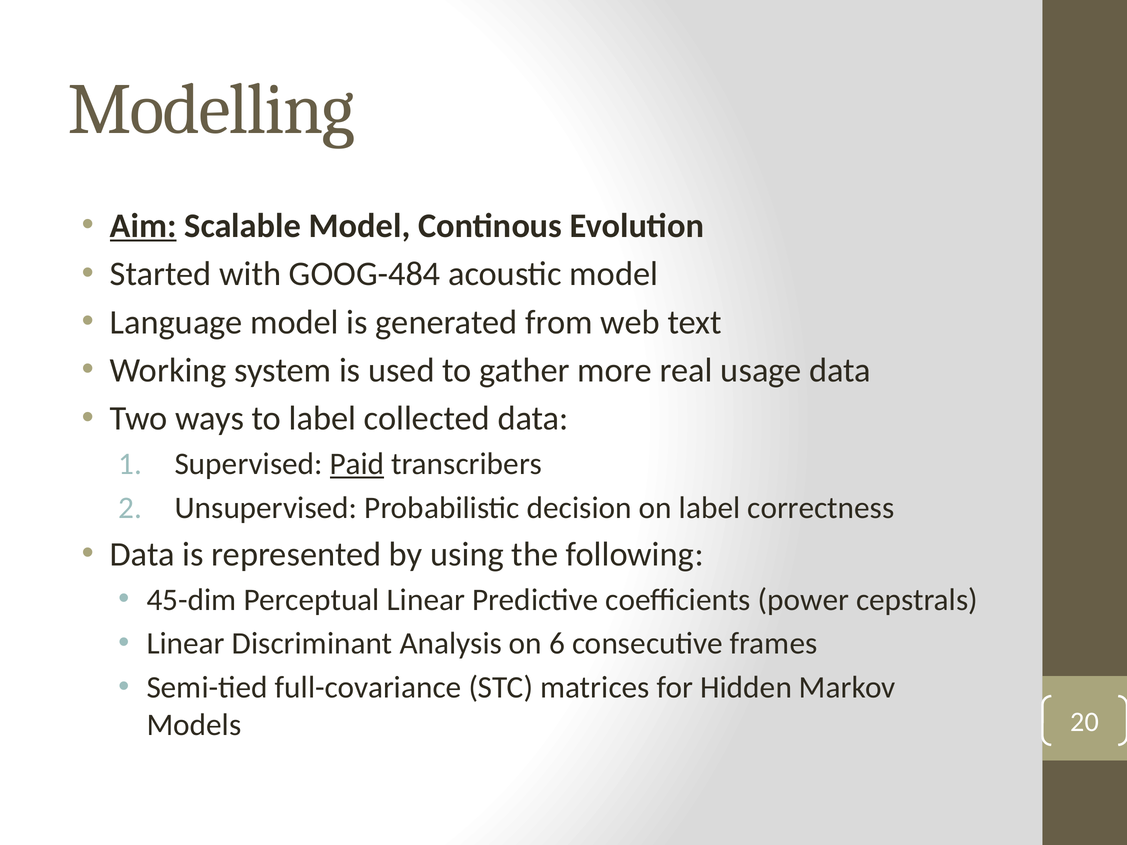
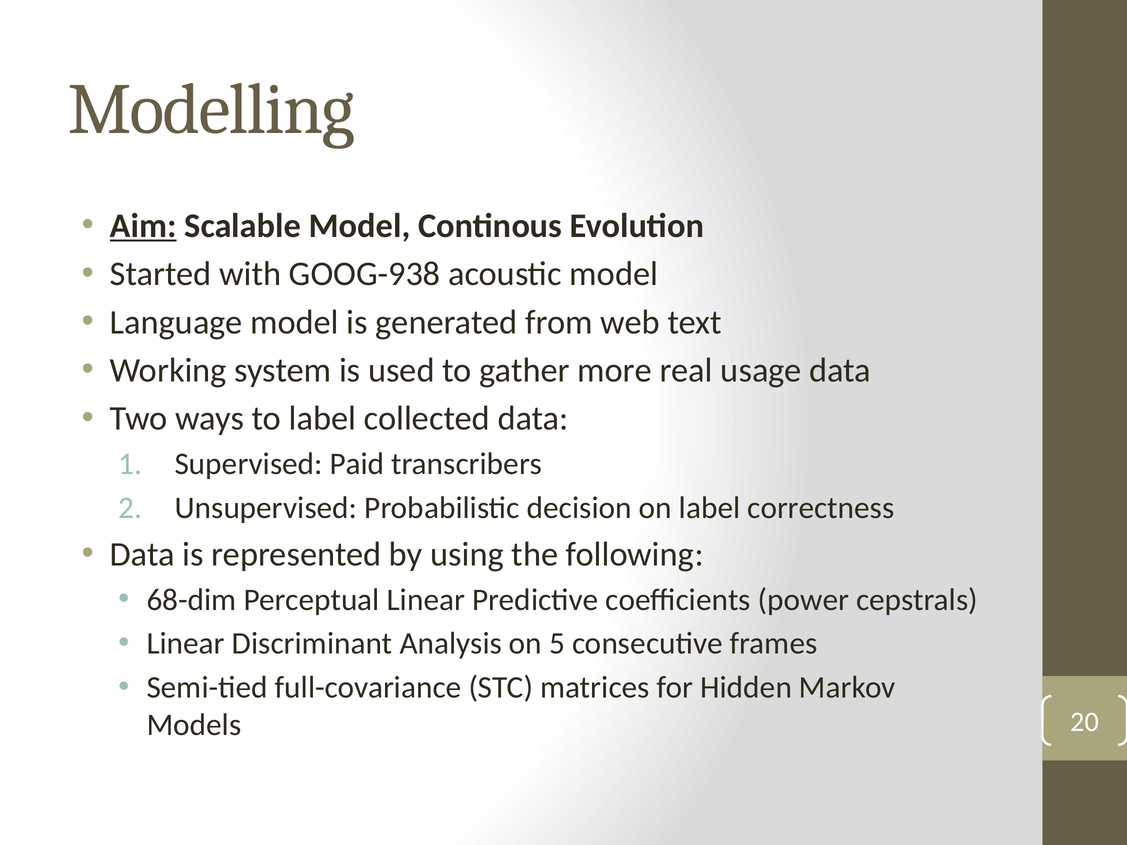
GOOG-484: GOOG-484 -> GOOG-938 (365, 274)
Paid underline: present -> none (357, 464)
45-dim: 45-dim -> 68-dim (192, 600)
6: 6 -> 5 (557, 644)
